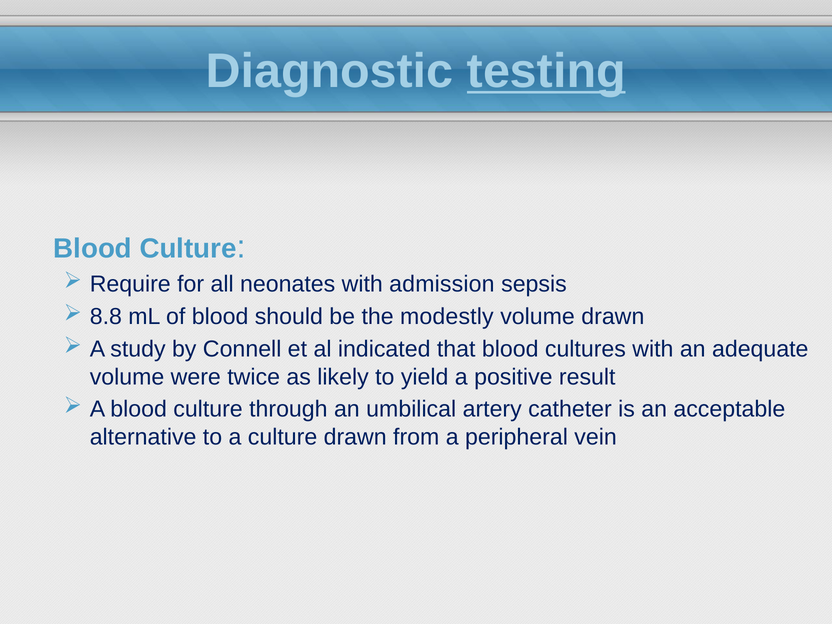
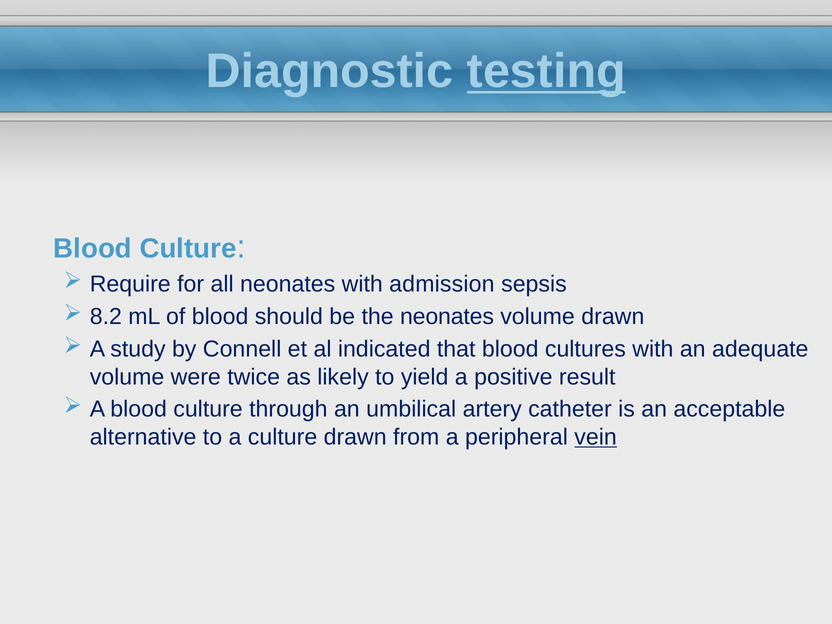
8.8: 8.8 -> 8.2 (106, 317)
the modestly: modestly -> neonates (447, 317)
vein underline: none -> present (596, 437)
